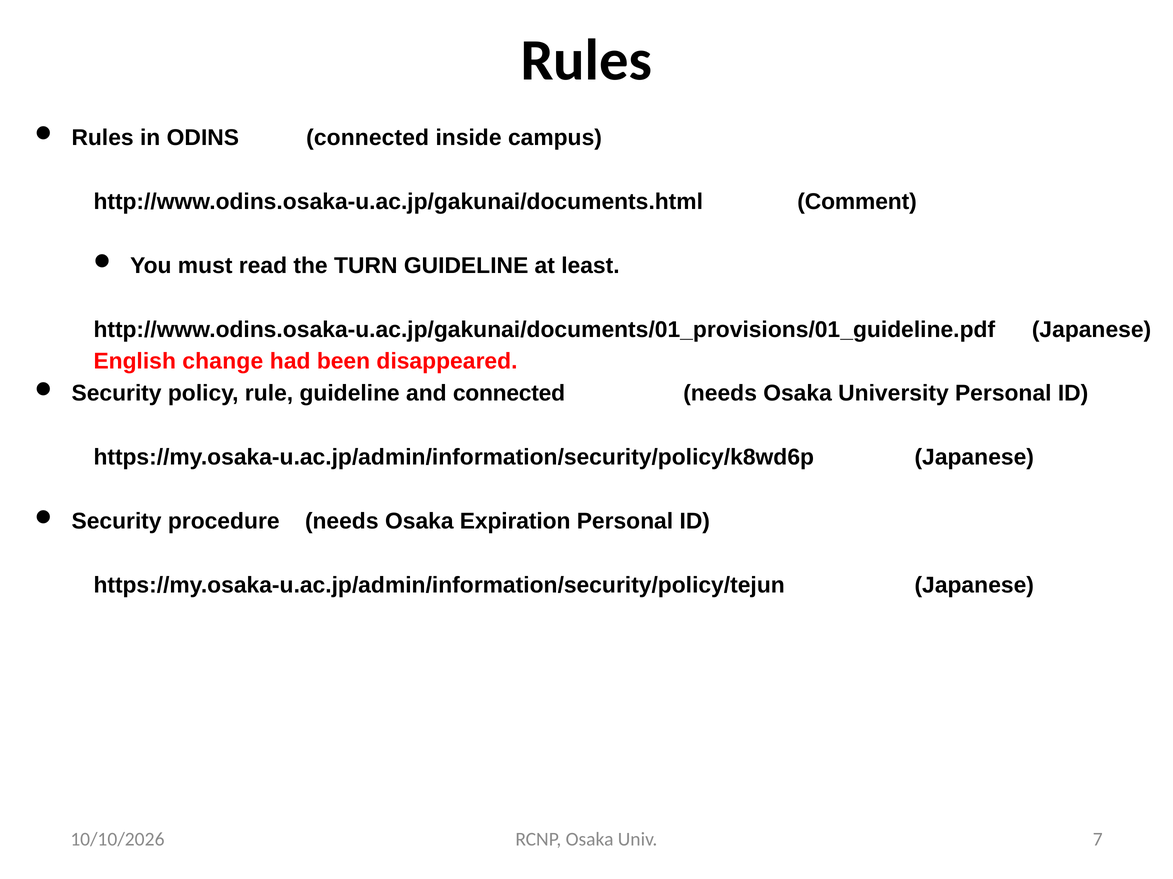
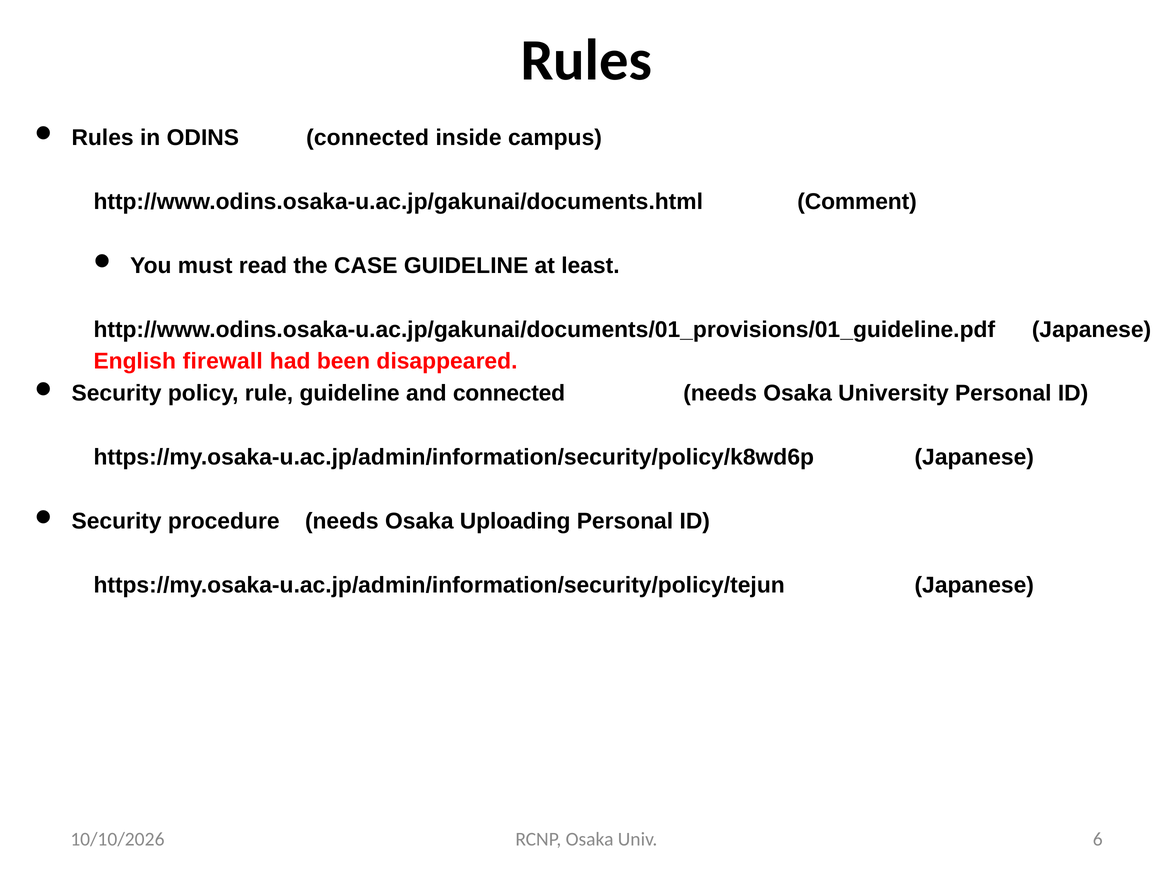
TURN: TURN -> CASE (366, 266)
change: change -> firewall (223, 362)
Expiration: Expiration -> Uploading (515, 522)
7: 7 -> 6 (1098, 840)
